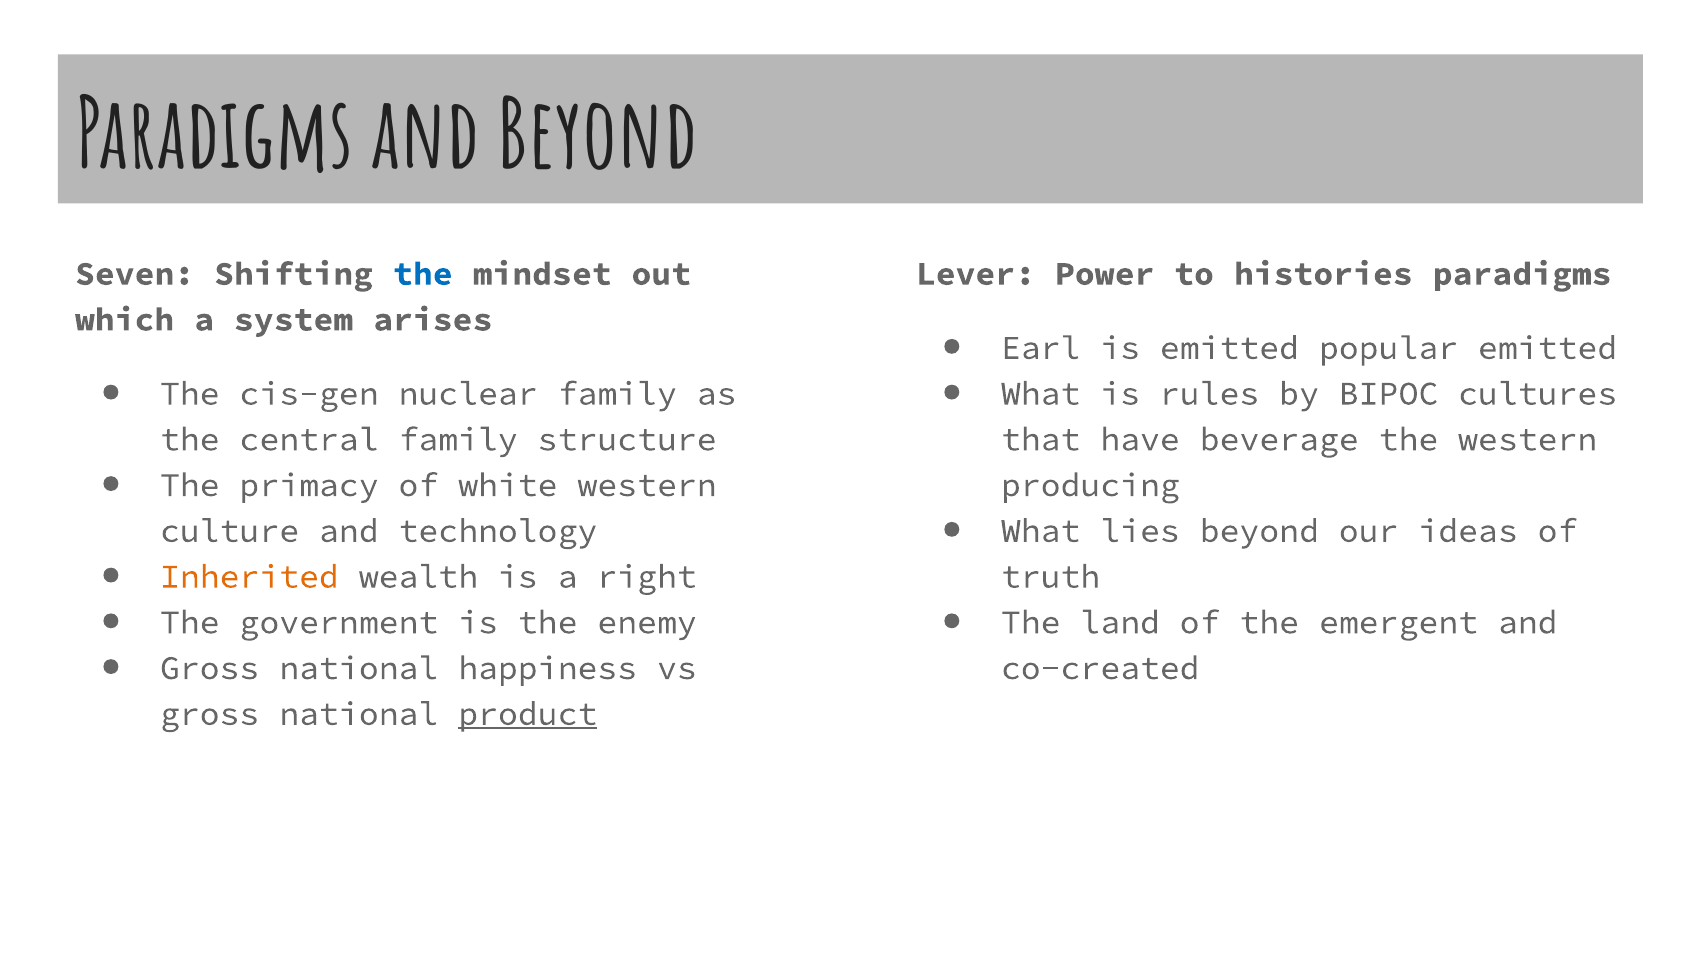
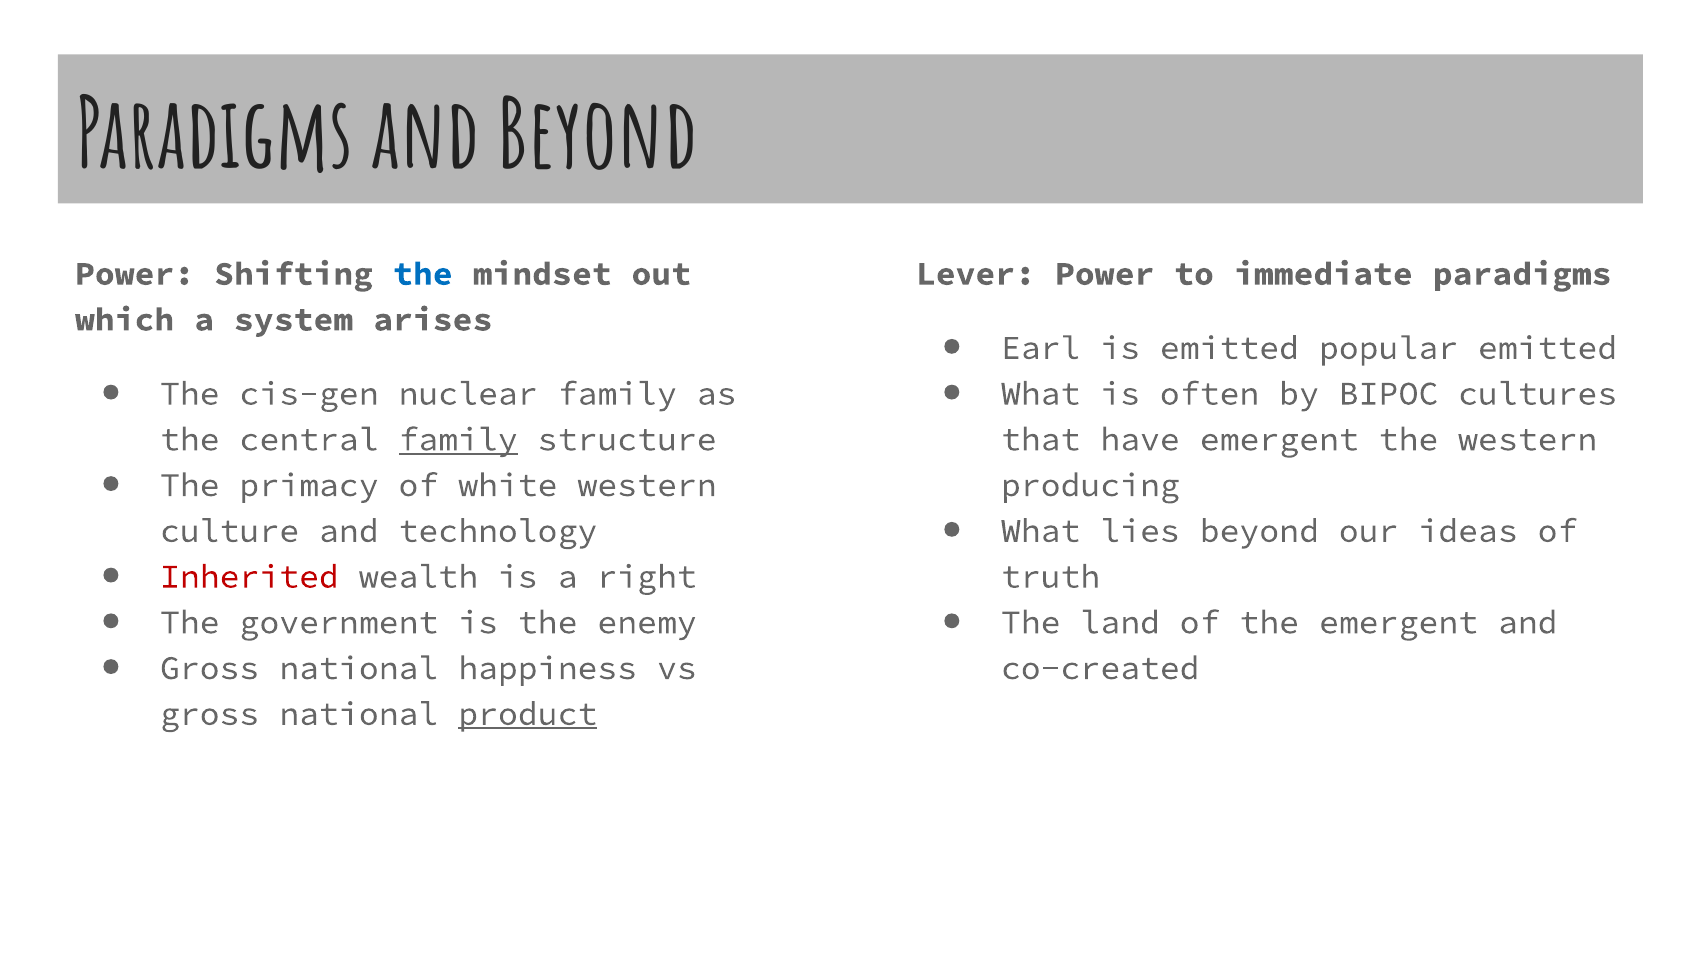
Seven: Seven -> Power (135, 274)
histories: histories -> immediate (1323, 274)
rules: rules -> often (1210, 394)
family underline: none -> present (458, 439)
have beverage: beverage -> emergent (1279, 439)
Inherited colour: orange -> red (249, 577)
